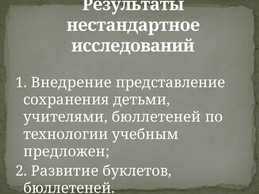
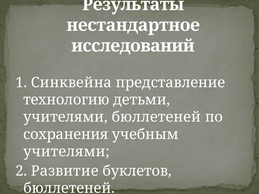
Внедрение: Внедрение -> Синквейна (71, 83)
сохранения: сохранения -> технологию (66, 100)
технологии: технологии -> сохранения (66, 134)
предложен: предложен -> учителями (66, 152)
